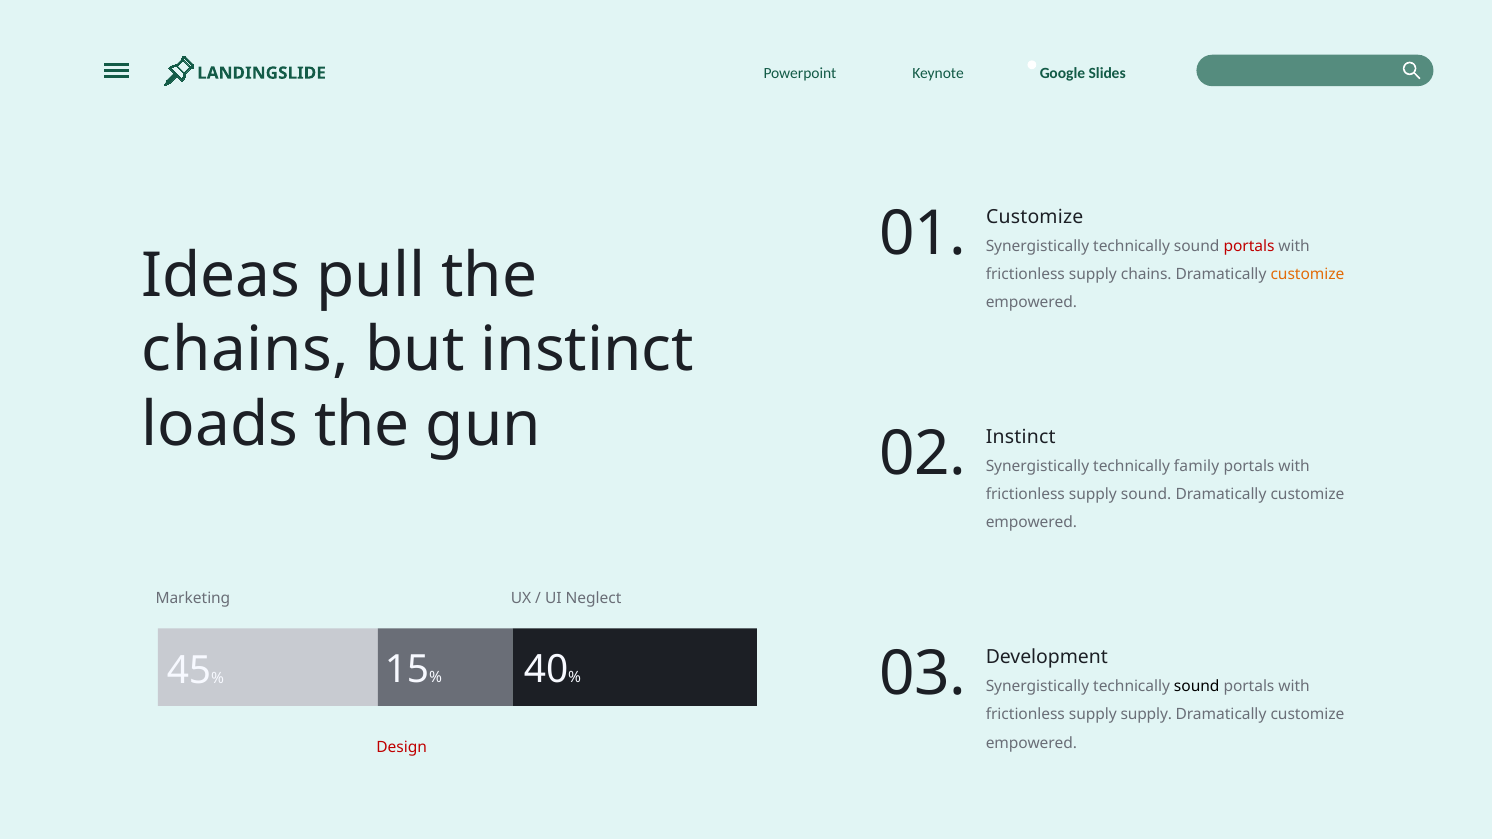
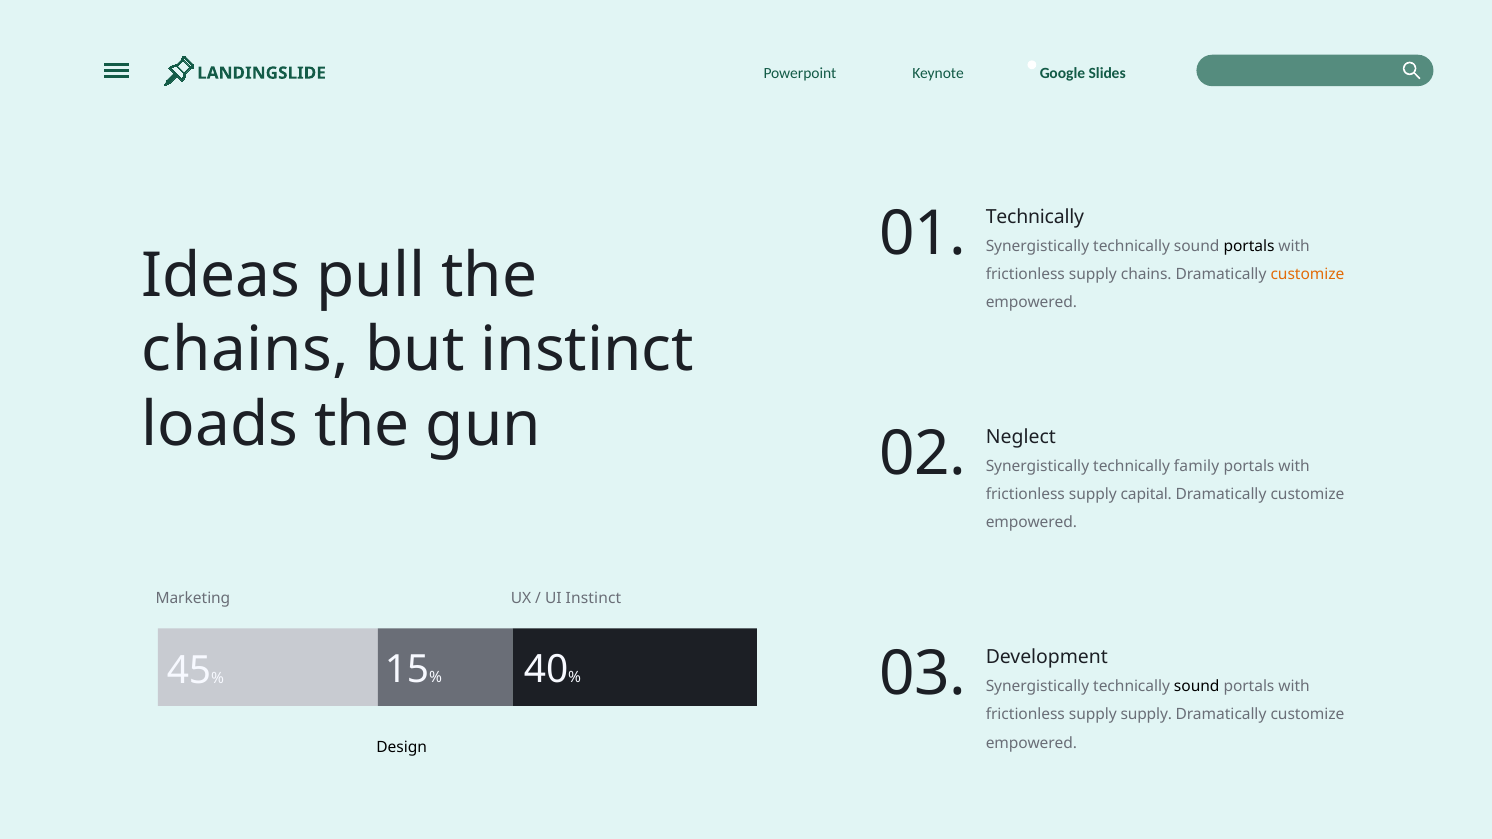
Customize: Customize -> Technically (1035, 217)
portals colour: red -> black (1249, 247)
Instinct: Instinct -> Neglect (1021, 437)
supply sound: sound -> capital (1146, 495)
UI Neglect: Neglect -> Instinct (593, 599)
Design colour: red -> black (402, 747)
